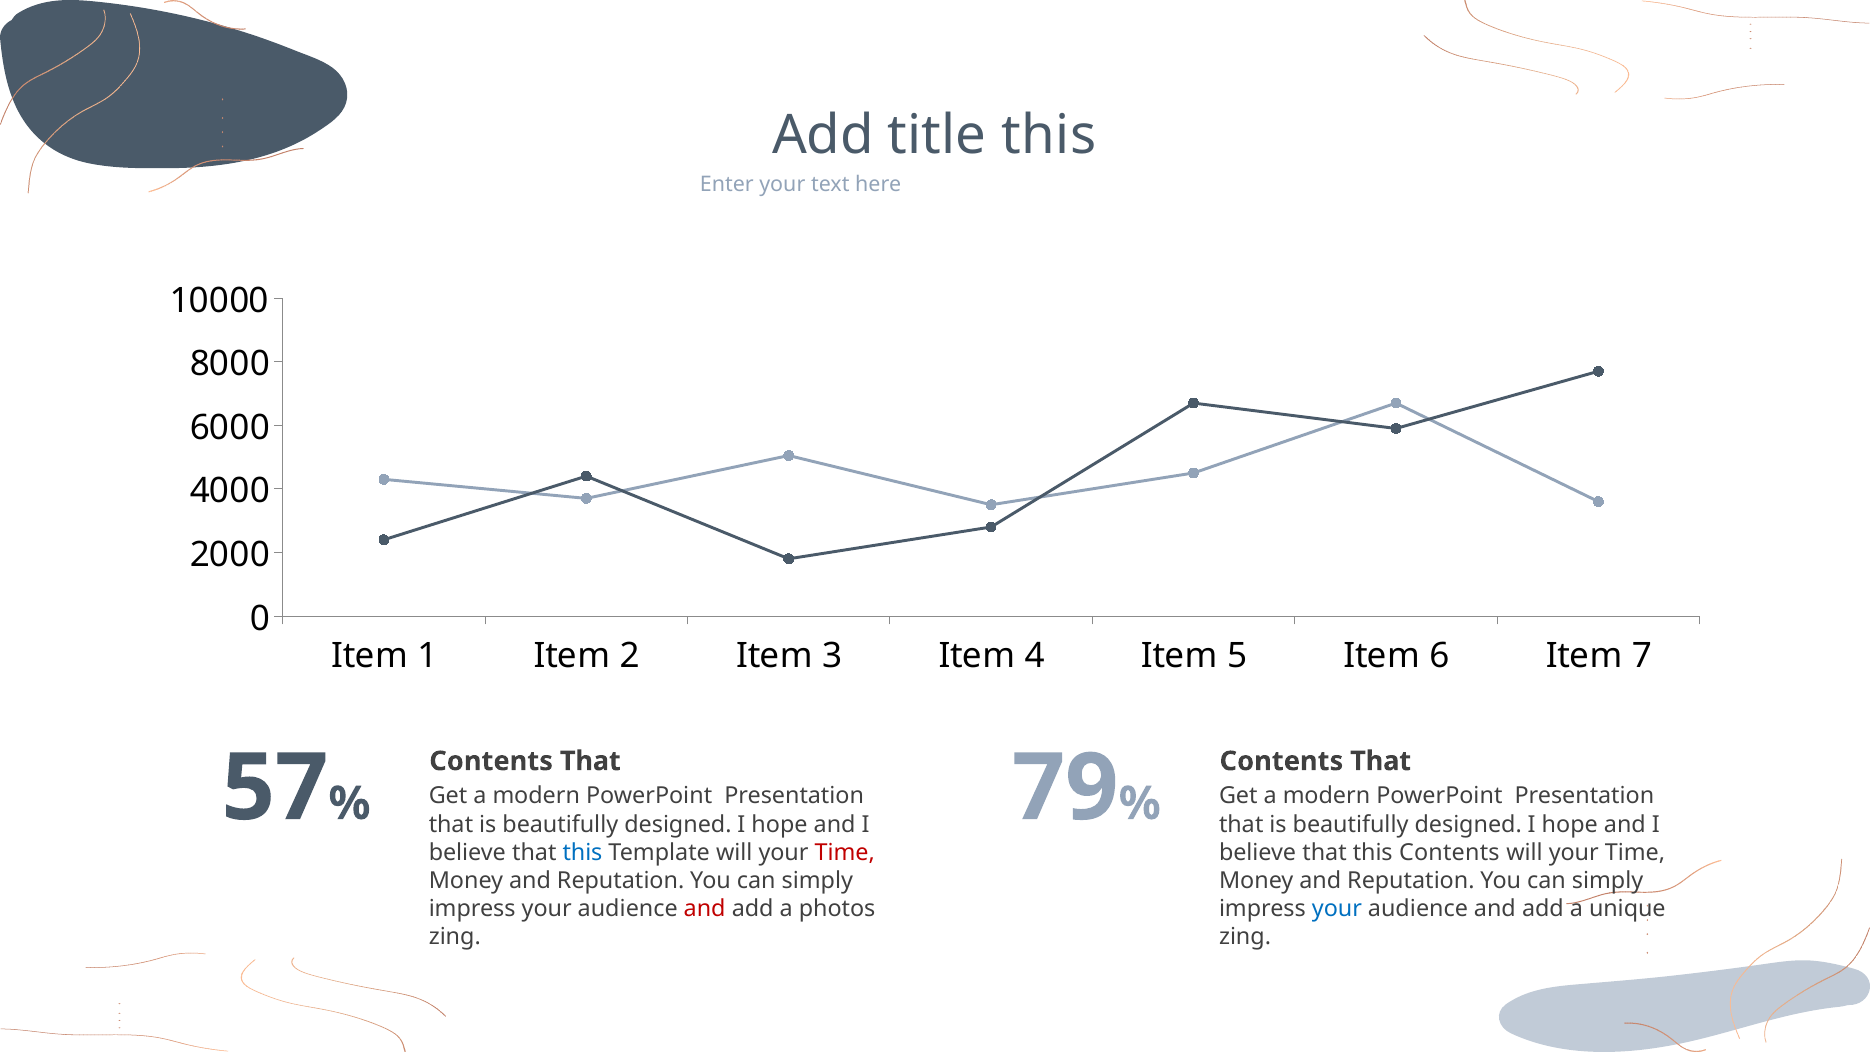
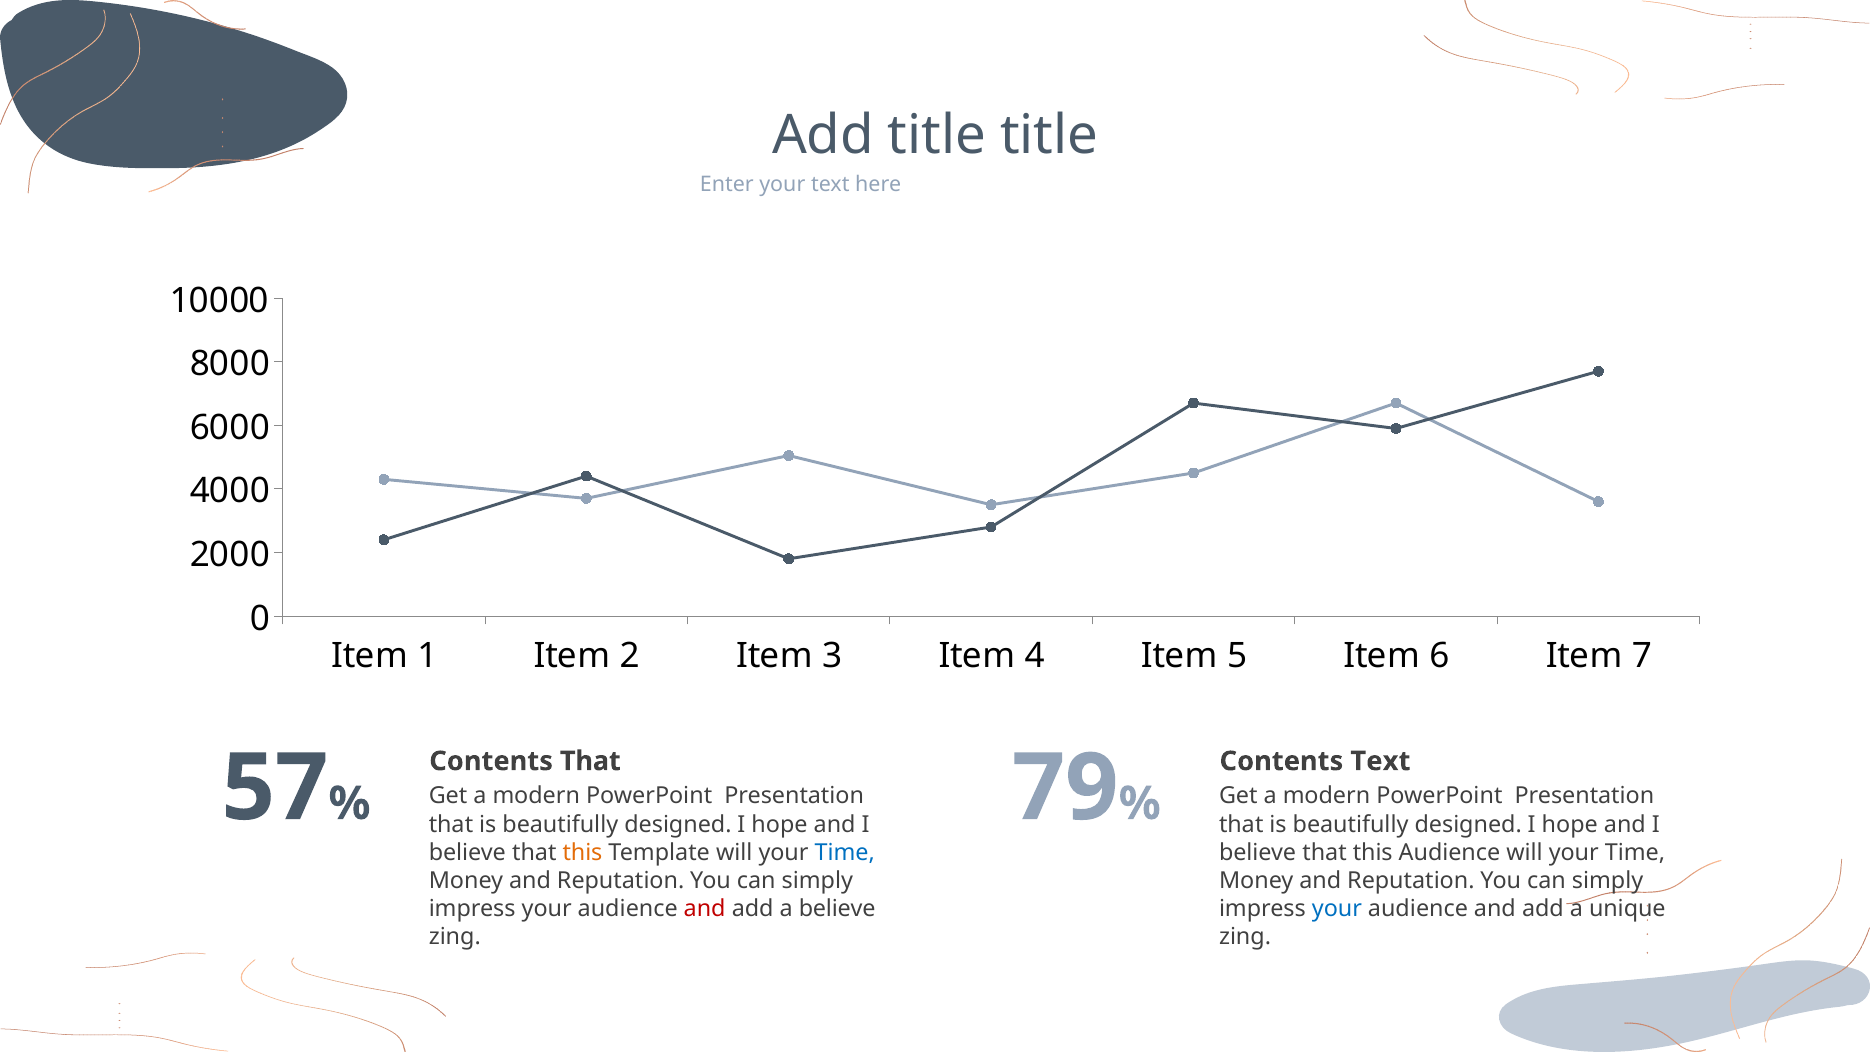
title this: this -> title (1049, 136)
That: That -> Text (1380, 761)
this colour: blue -> orange (582, 852)
Time colour: red -> blue (845, 852)
this Contents: Contents -> Audience (1449, 852)
a photos: photos -> believe (837, 908)
